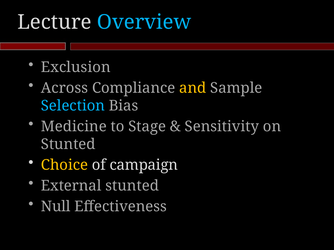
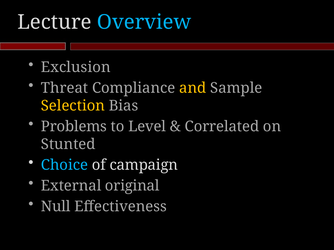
Across: Across -> Threat (65, 88)
Selection colour: light blue -> yellow (73, 106)
Medicine: Medicine -> Problems (74, 127)
Stage: Stage -> Level (147, 127)
Sensitivity: Sensitivity -> Correlated (222, 127)
Choice colour: yellow -> light blue (64, 165)
External stunted: stunted -> original (132, 186)
